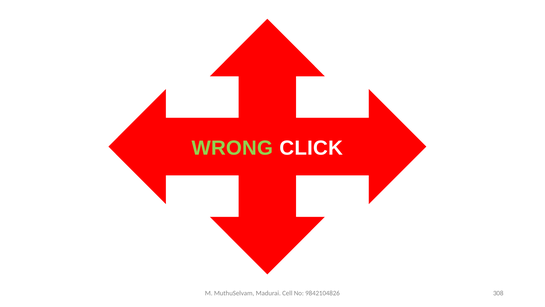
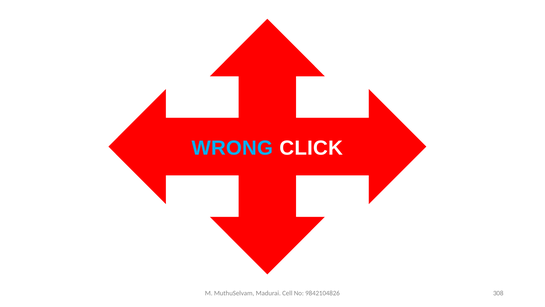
WRONG colour: light green -> light blue (232, 148)
